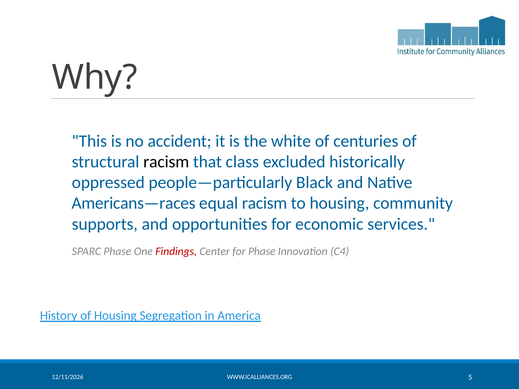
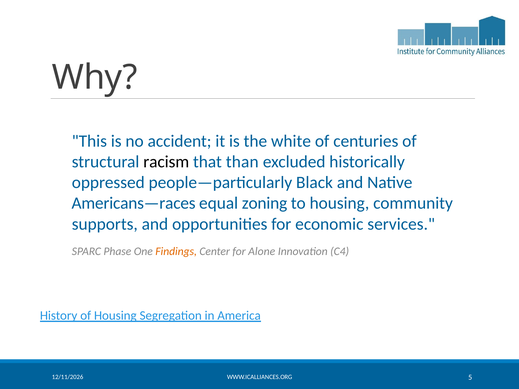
class: class -> than (242, 162)
equal racism: racism -> zoning (265, 203)
Findings colour: red -> orange (176, 251)
for Phase: Phase -> Alone (262, 251)
